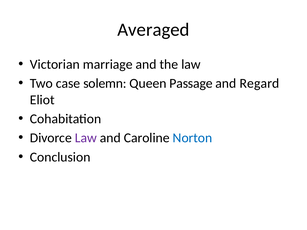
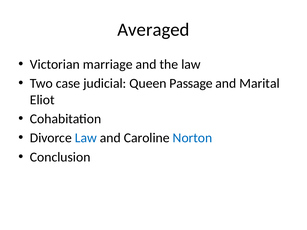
solemn: solemn -> judicial (105, 84)
Regard: Regard -> Marital (260, 84)
Law colour: purple -> blue (86, 138)
